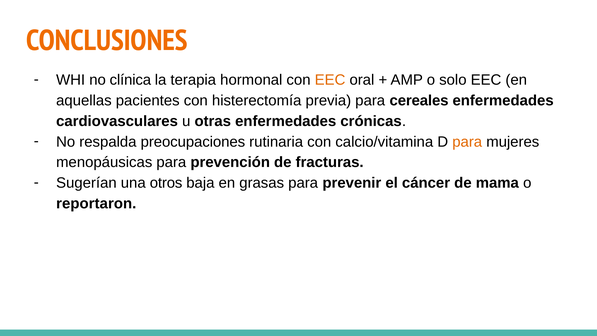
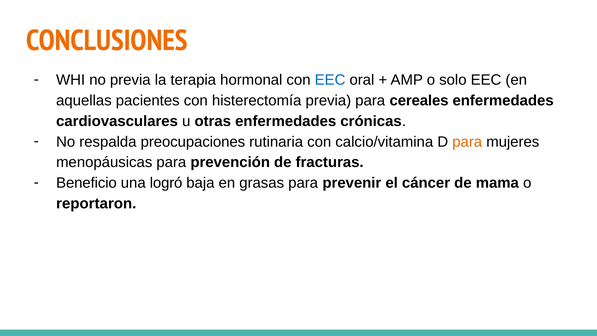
no clínica: clínica -> previa (130, 80)
EEC colour: orange -> blue (330, 80)
Sugerían: Sugerían -> Beneficio (86, 183)
otros: otros -> logró (166, 183)
